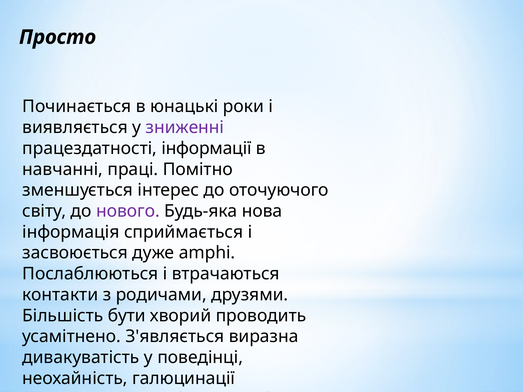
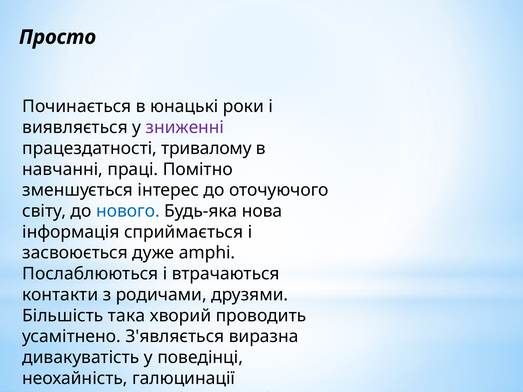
інформації: інформації -> тривалому (206, 148)
нового colour: purple -> blue (128, 211)
бути: бути -> така (127, 316)
